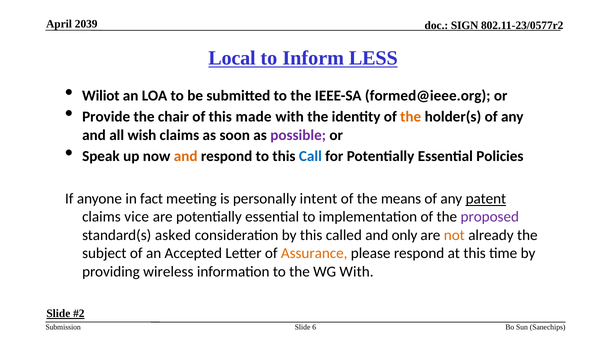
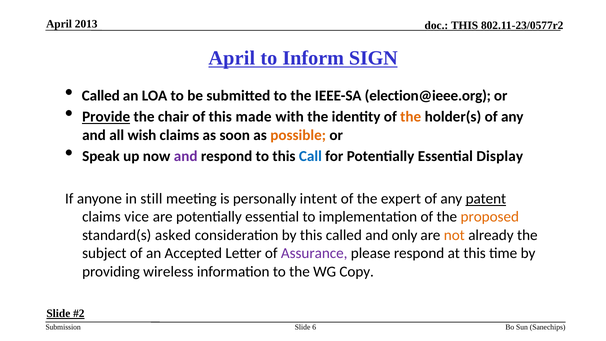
2039: 2039 -> 2013 (86, 24)
SIGN: SIGN -> THIS (465, 25)
Local: Local -> April (232, 58)
LESS: LESS -> SIGN (373, 58)
Wiliot: Wiliot -> Called (101, 96)
formed@ieee.org: formed@ieee.org -> election@ieee.org (428, 96)
Provide underline: none -> present (106, 117)
possible colour: purple -> orange (298, 135)
and colour: orange -> purple (186, 156)
Policies: Policies -> Display (500, 156)
fact: fact -> still (151, 199)
means: means -> expert (401, 199)
proposed colour: purple -> orange (490, 217)
Assurance colour: orange -> purple (314, 253)
WG With: With -> Copy (357, 271)
